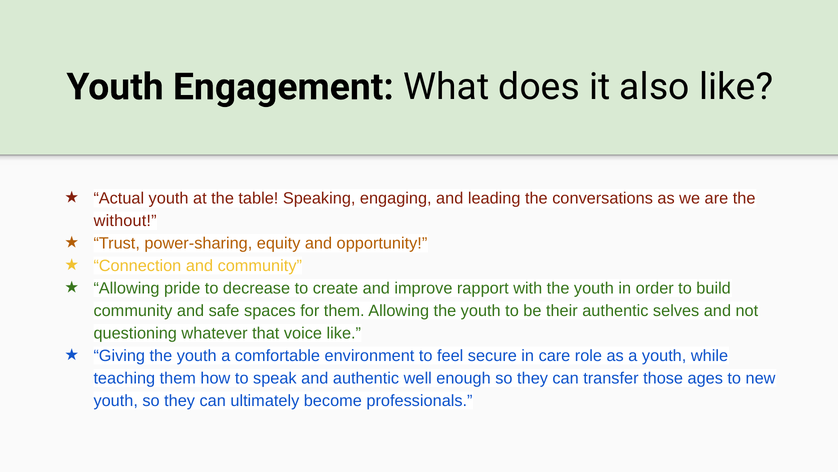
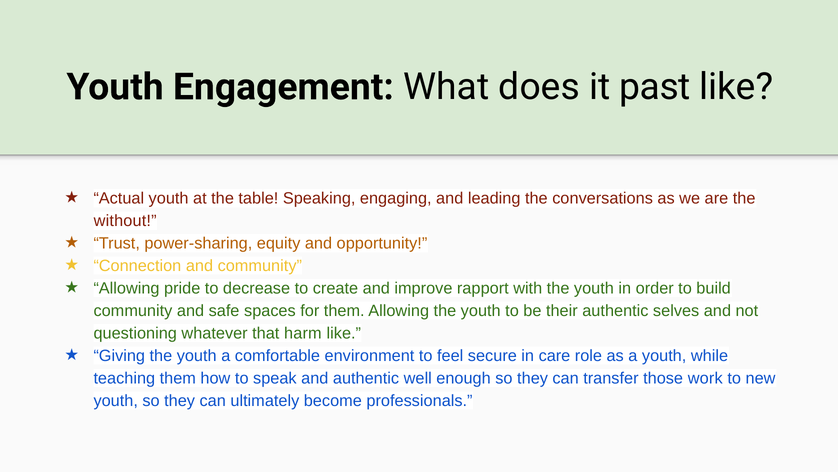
also: also -> past (655, 87)
voice: voice -> harm (303, 333)
ages: ages -> work (705, 378)
